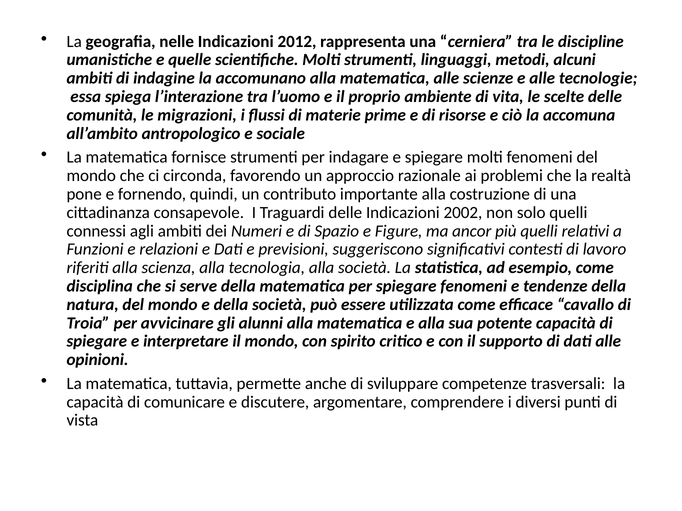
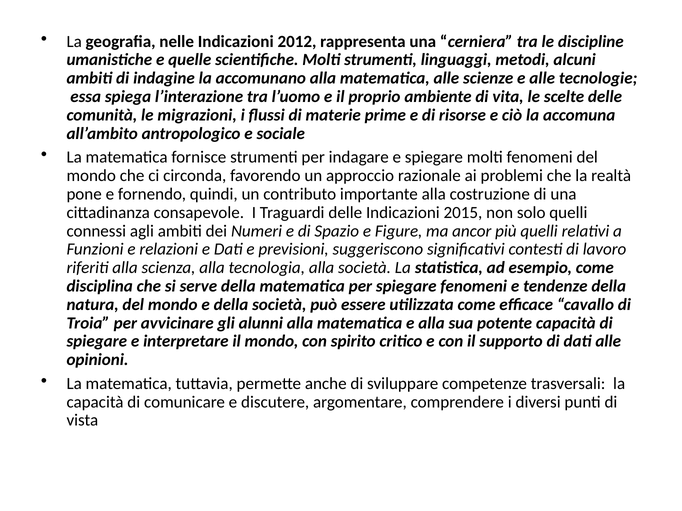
2002: 2002 -> 2015 (463, 213)
